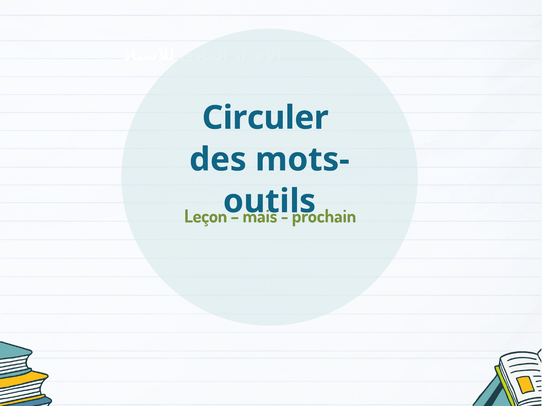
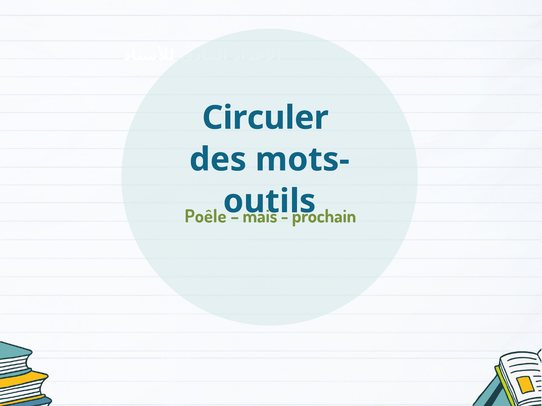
Leçon: Leçon -> Poêle (205, 217)
